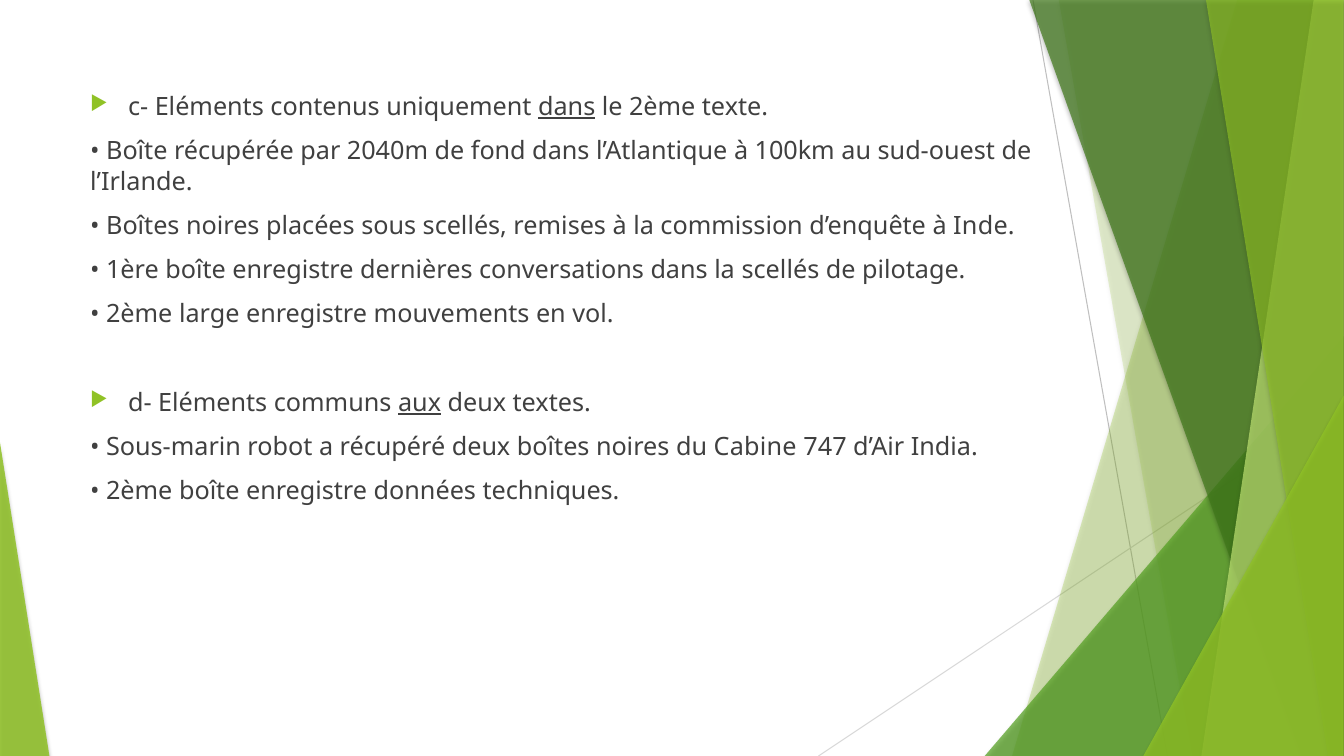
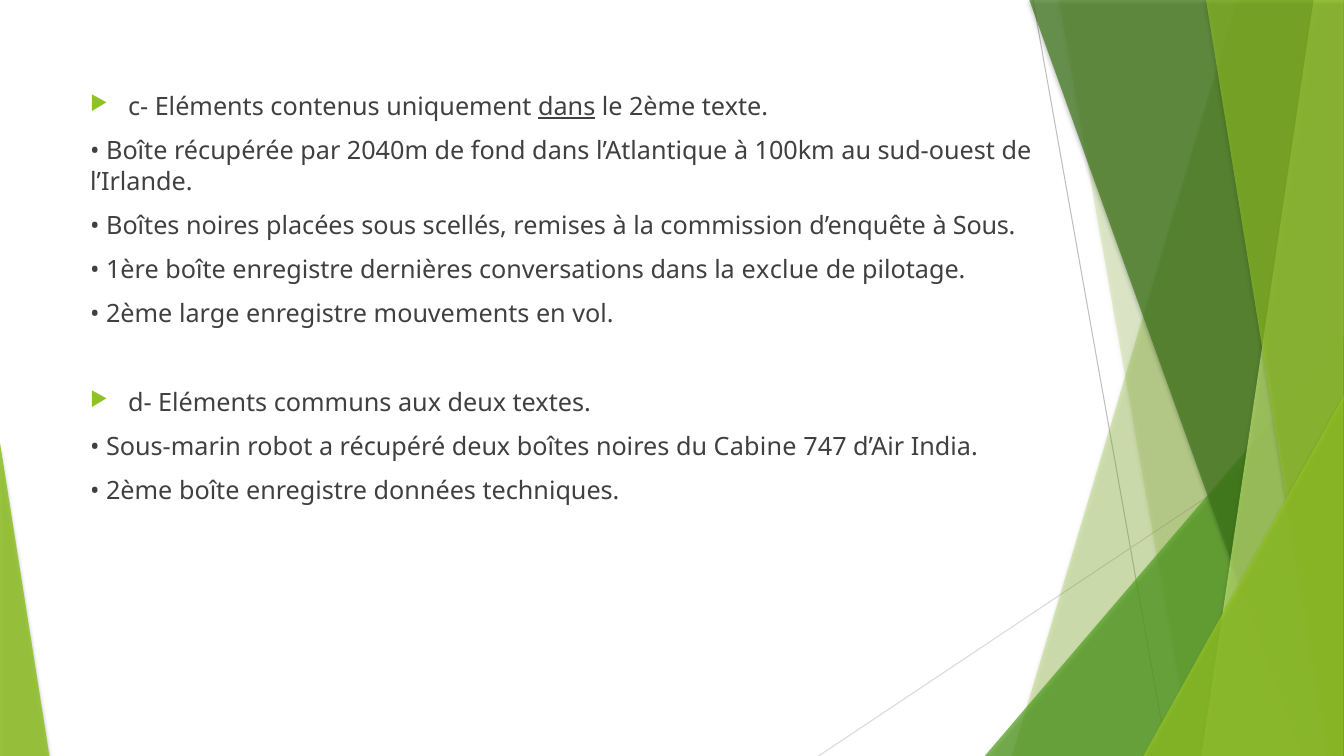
à Inde: Inde -> Sous (984, 226)
la scellés: scellés -> exclue (780, 270)
aux underline: present -> none (420, 403)
